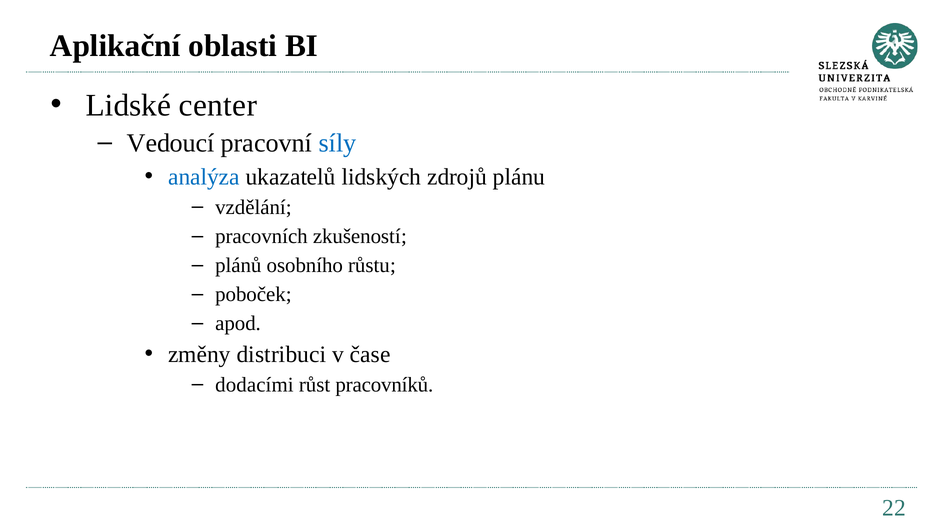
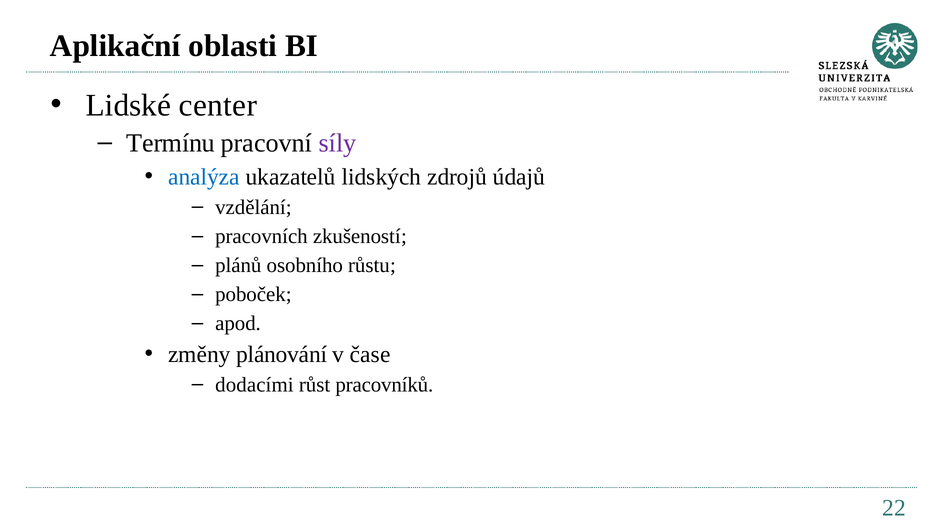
Vedoucí: Vedoucí -> Termínu (171, 143)
síly colour: blue -> purple (338, 143)
plánu: plánu -> údajů (519, 177)
distribuci: distribuci -> plánování (282, 354)
